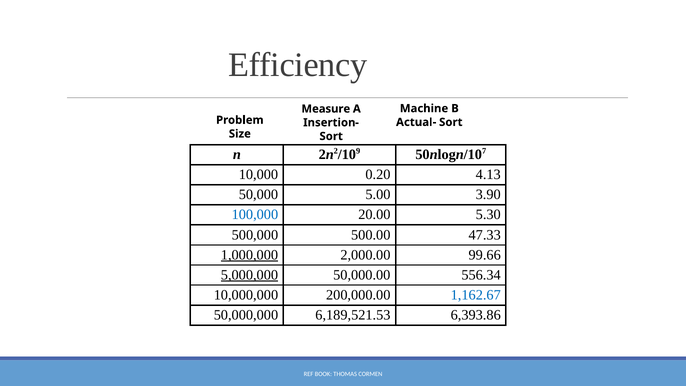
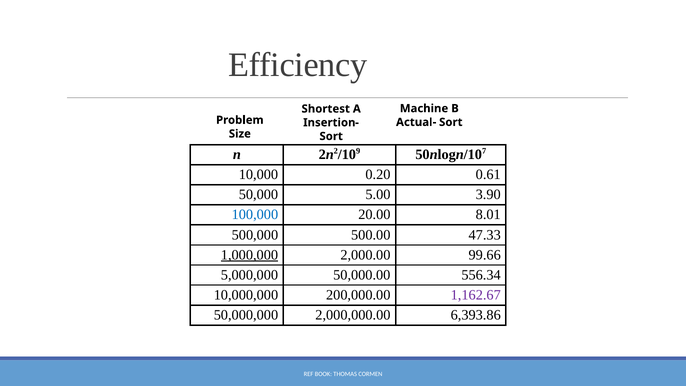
Measure: Measure -> Shortest (326, 109)
4.13: 4.13 -> 0.61 (488, 175)
5.30: 5.30 -> 8.01 (488, 215)
5,000,000 underline: present -> none (249, 275)
1,162.67 colour: blue -> purple (476, 295)
6,189,521.53: 6,189,521.53 -> 2,000,000.00 (353, 315)
